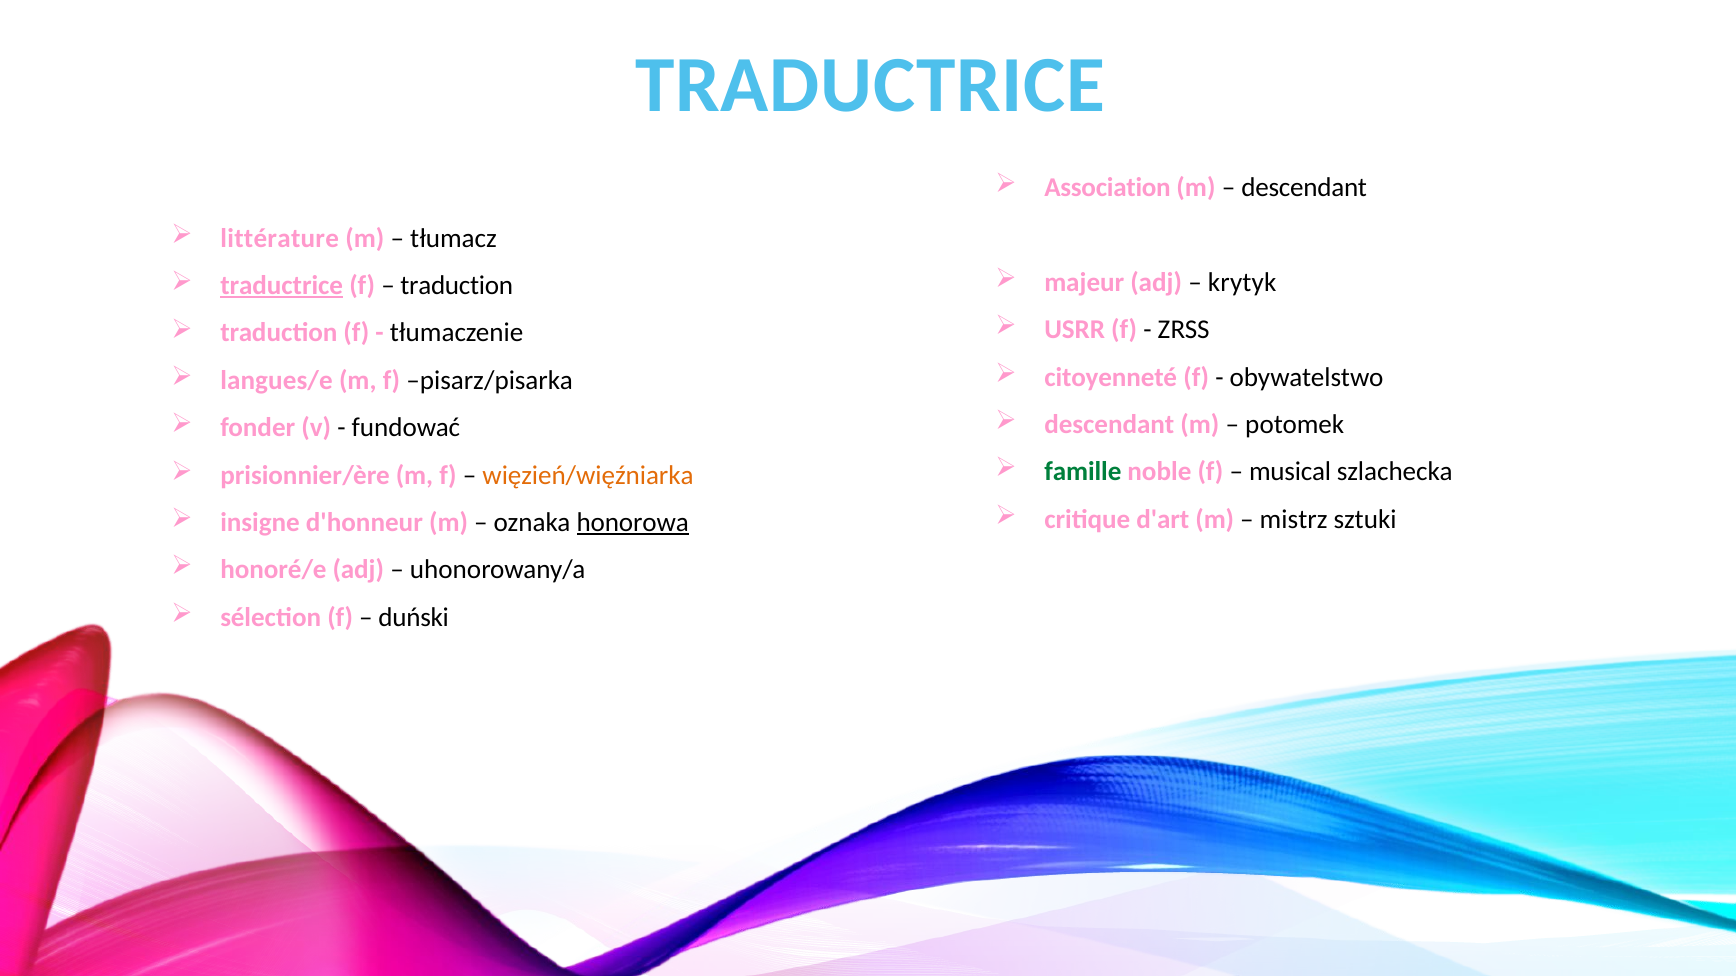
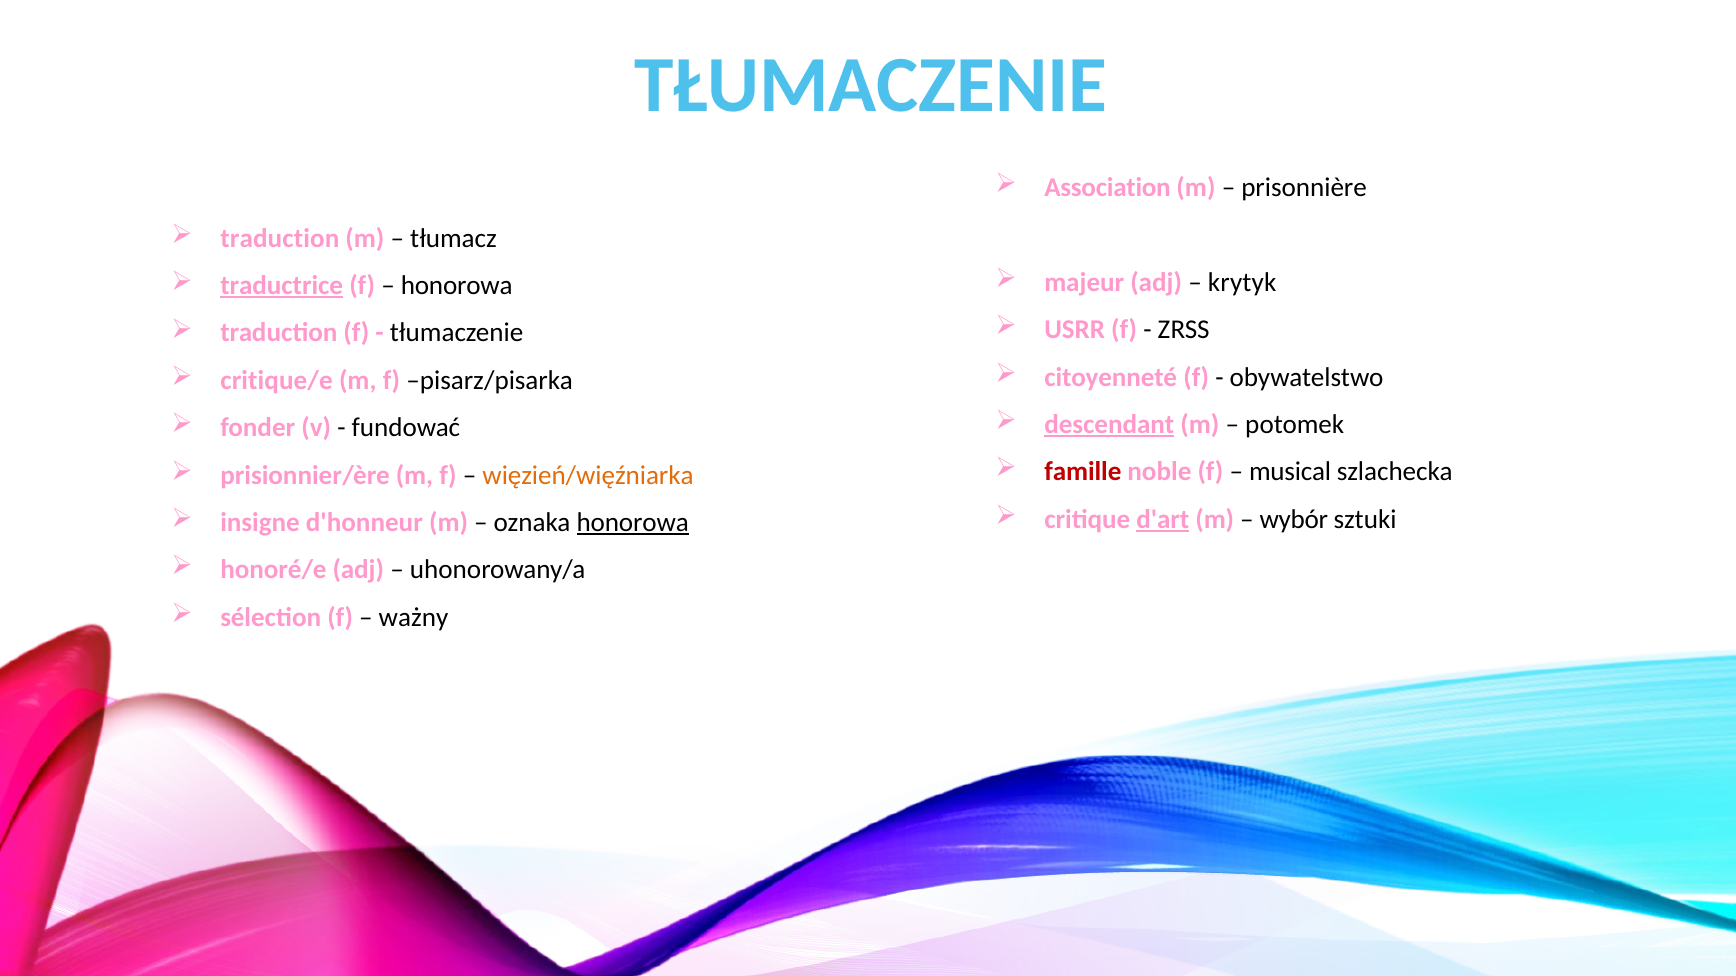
TRADUCTRICE: TRADUCTRICE -> TŁUMACZENIE (871, 85)
descendant: descendant -> prisonnière (1304, 188)
littérature: littérature -> traduction (280, 238)
traduction: traduction -> honorowa (457, 286)
langues/e: langues/e -> critique/e (277, 381)
descendant underline: none -> present (1109, 425)
famille colour: green -> red (1083, 472)
d'art underline: none -> present (1163, 520)
mistrz: mistrz -> wybór (1294, 520)
duński: duński -> ważny (414, 618)
